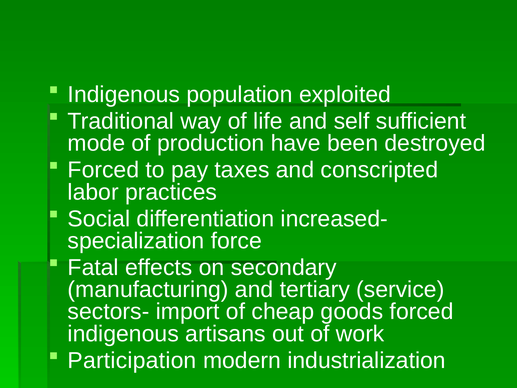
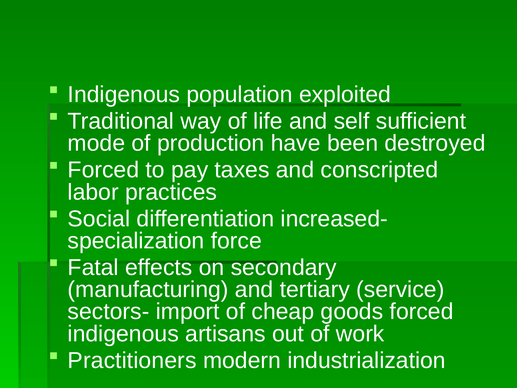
Participation: Participation -> Practitioners (132, 360)
